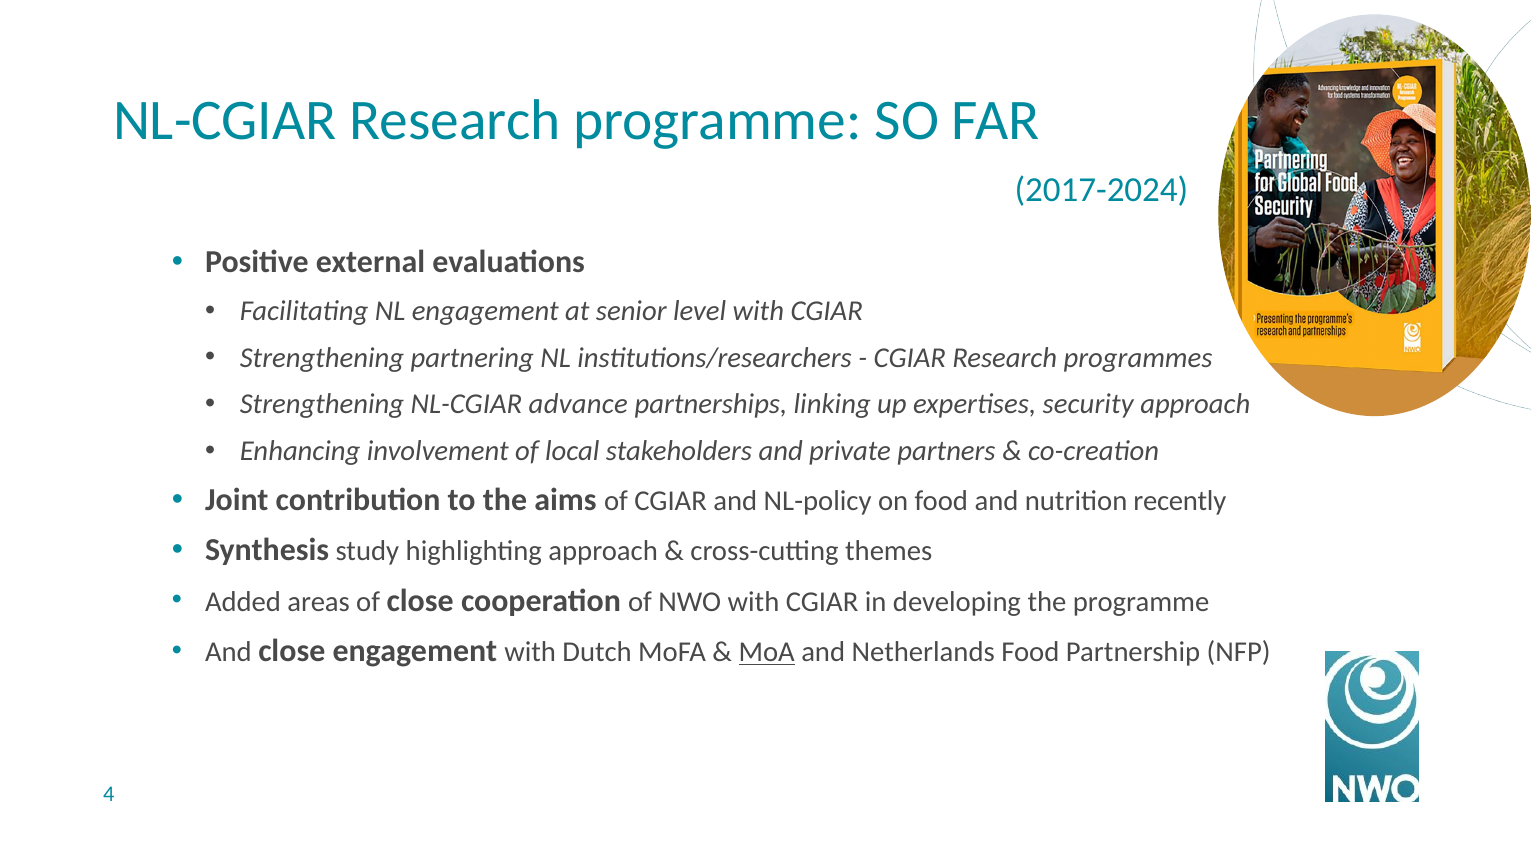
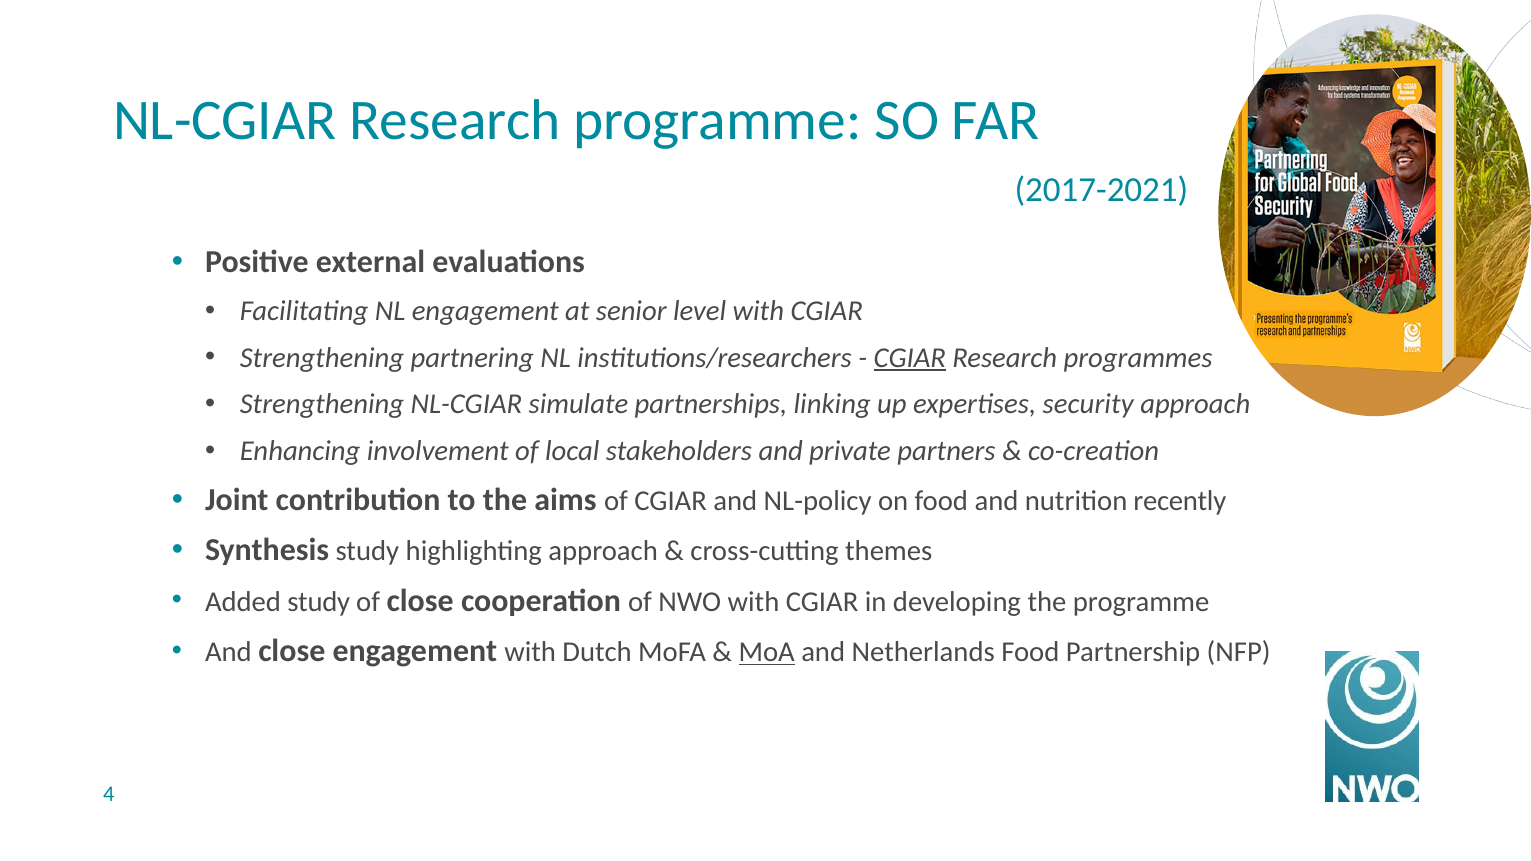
2017-2024: 2017-2024 -> 2017-2021 (1101, 190)
CGIAR underline: none -> present (910, 358)
advance: advance -> simulate (578, 405)
Added areas: areas -> study (319, 602)
